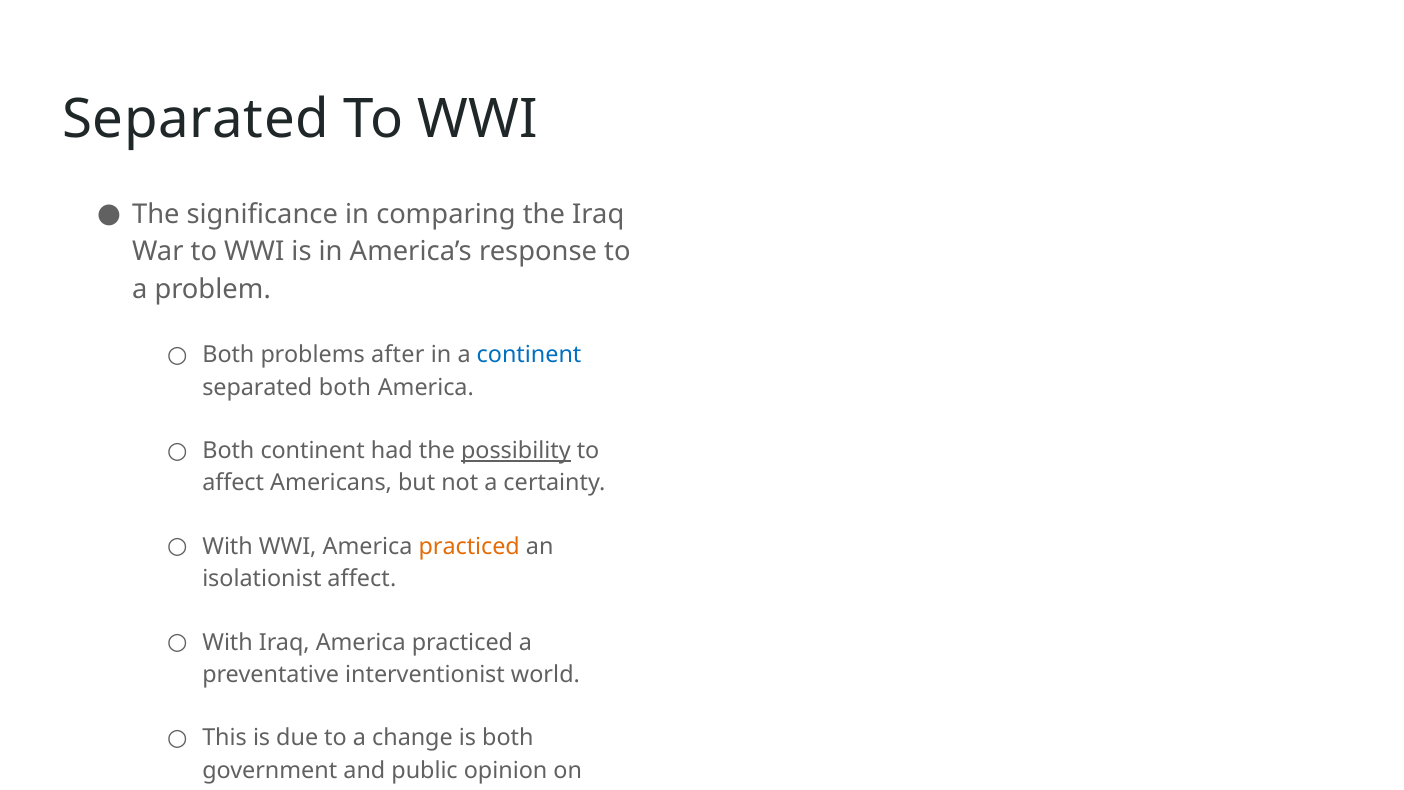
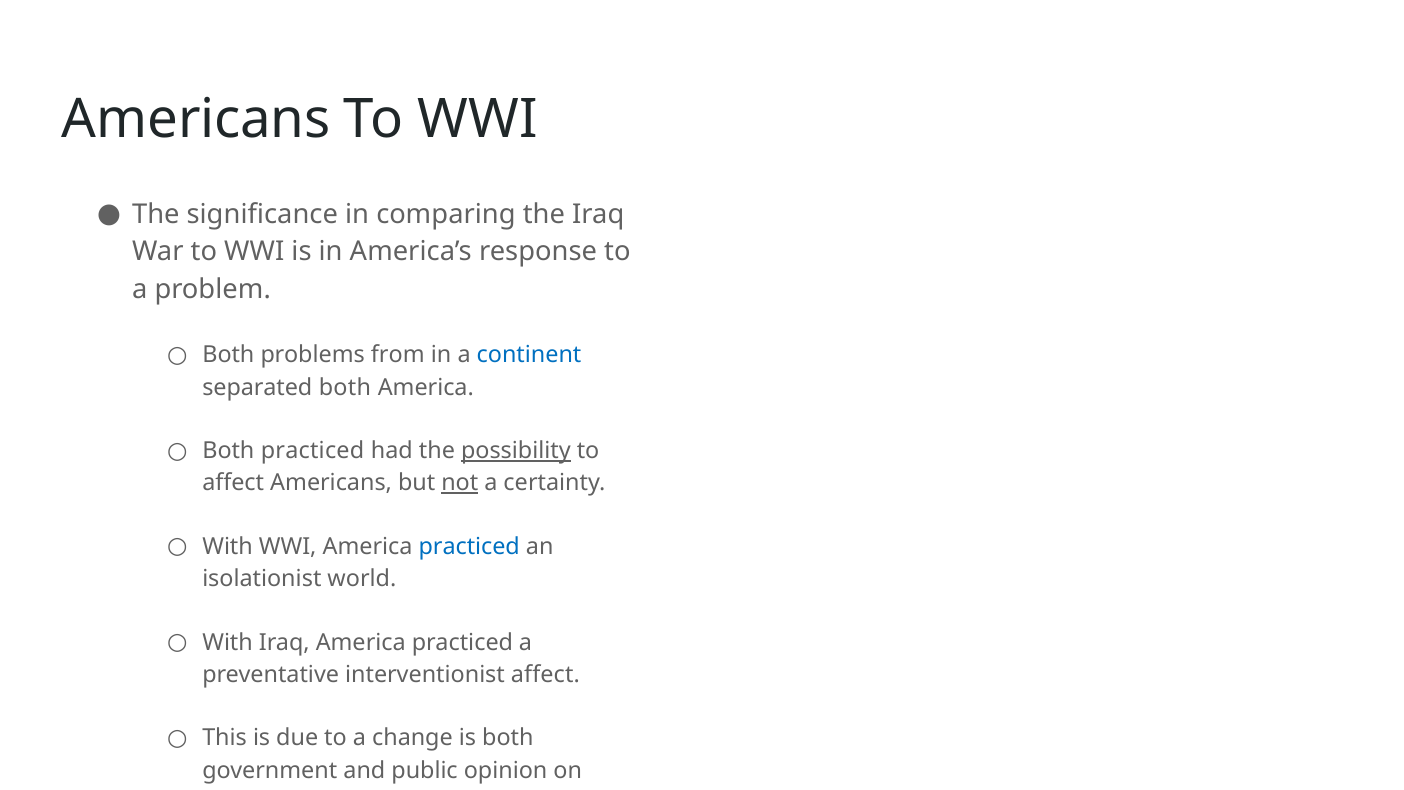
Separated: Separated -> Americans (196, 119)
problems after: after -> from (398, 355)
Both continent: continent -> practiced (313, 451)
not underline: none -> present (460, 483)
practiced colour: orange -> blue (469, 546)
isolationist affect: affect -> world (362, 579)
interventionist world: world -> affect (545, 674)
